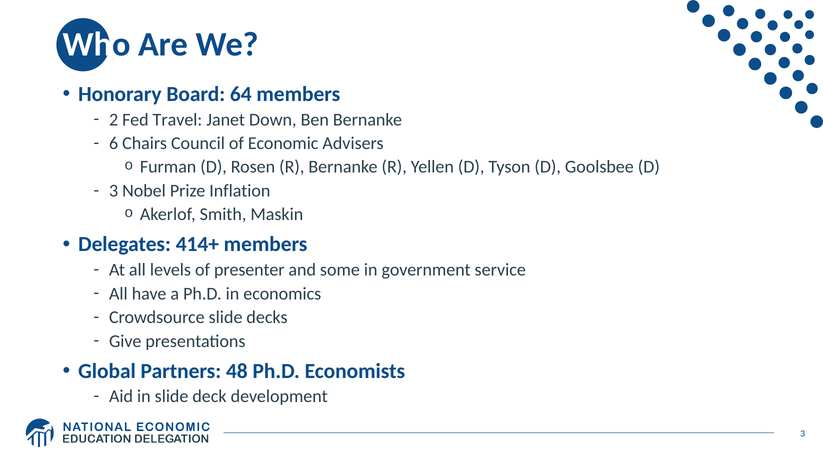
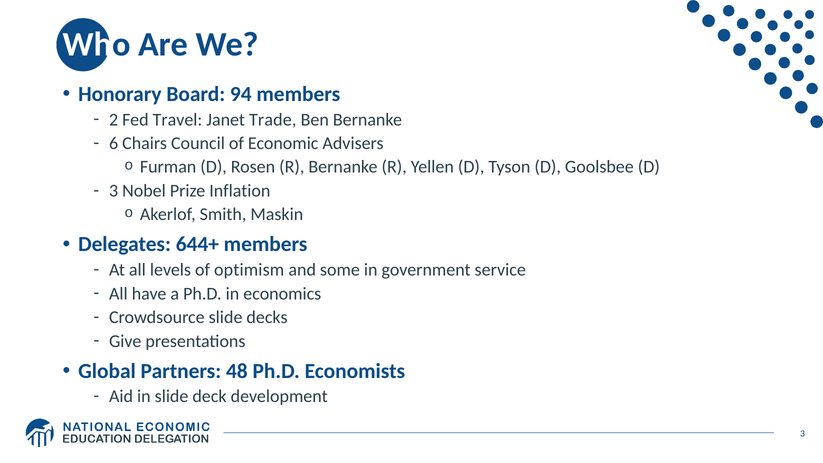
64: 64 -> 94 (241, 94)
Down: Down -> Trade (273, 120)
414+: 414+ -> 644+ (197, 244)
presenter: presenter -> optimism (249, 270)
